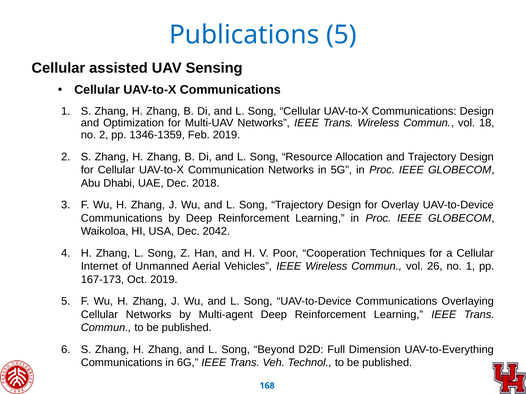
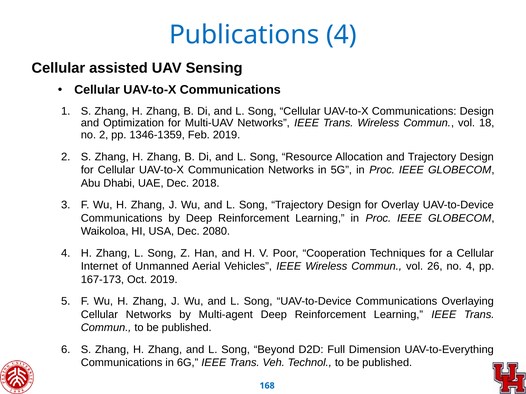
Publications 5: 5 -> 4 (341, 35)
2042: 2042 -> 2080 (216, 232)
no 1: 1 -> 4 (470, 267)
